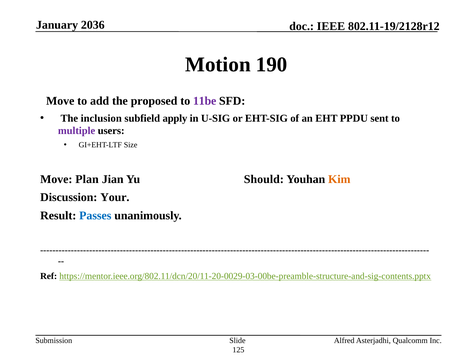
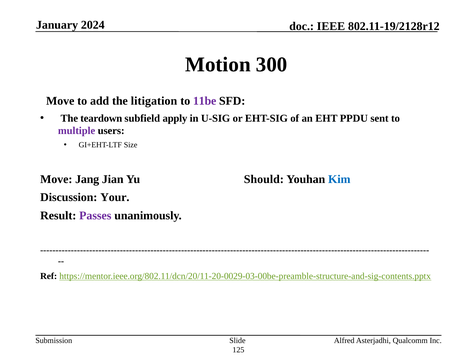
2036: 2036 -> 2024 (93, 25)
190: 190 -> 300 (272, 64)
proposed: proposed -> litigation (154, 101)
inclusion: inclusion -> teardown (101, 118)
Plan: Plan -> Jang (87, 179)
Kim colour: orange -> blue (339, 179)
Passes colour: blue -> purple (95, 215)
